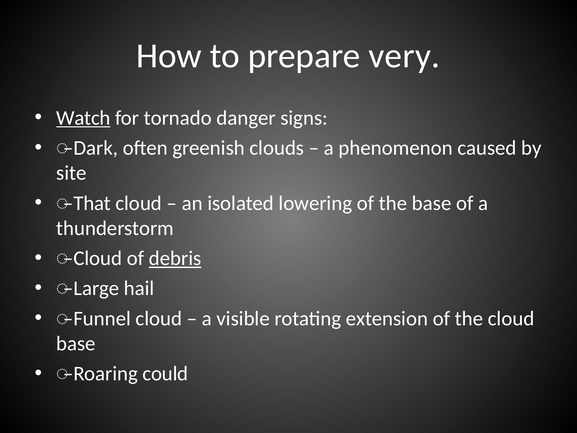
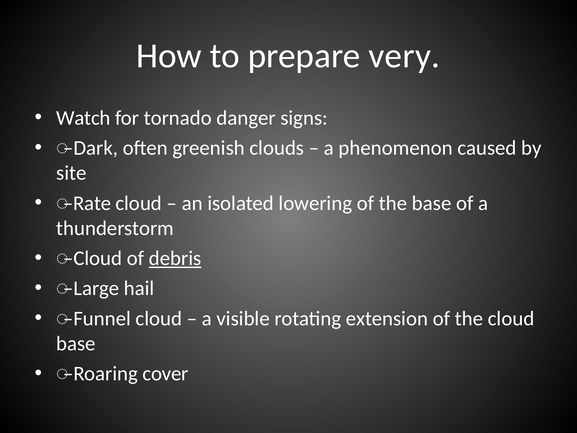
Watch underline: present -> none (83, 118)
That: That -> Rate (92, 203)
could: could -> cover (165, 374)
